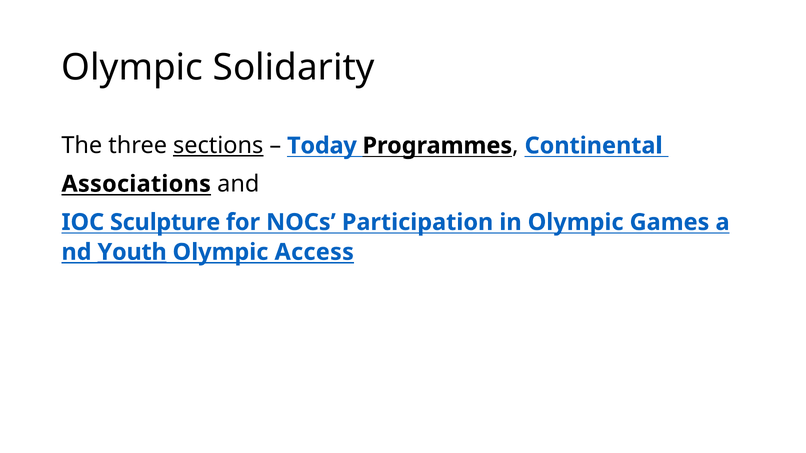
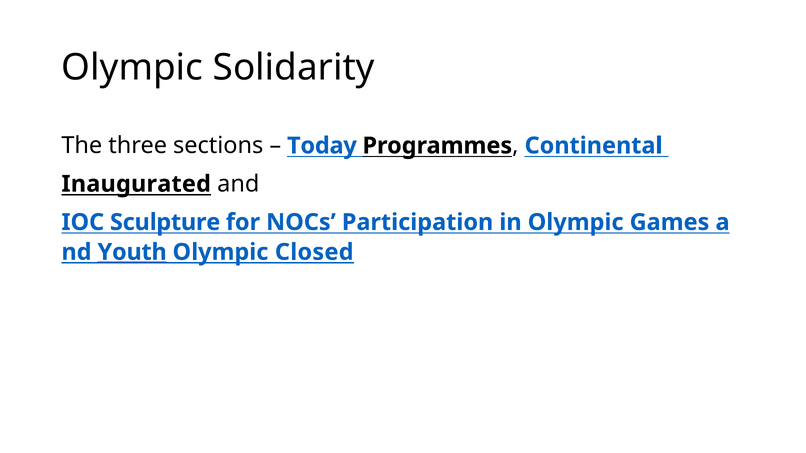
sections underline: present -> none (218, 146)
Associations: Associations -> Inaugurated (136, 184)
Access: Access -> Closed (314, 252)
